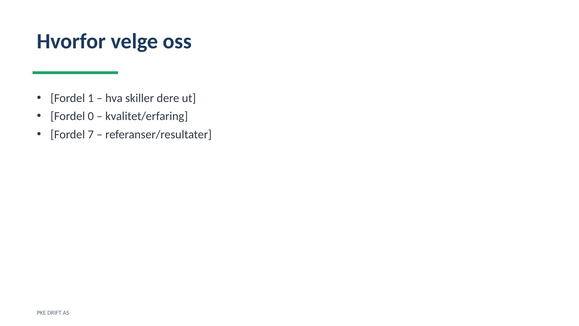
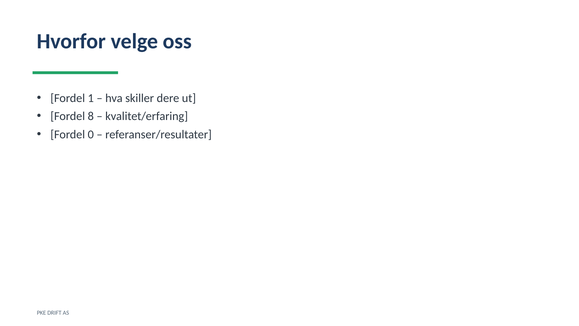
0: 0 -> 8 (91, 116)
7: 7 -> 0 (91, 134)
